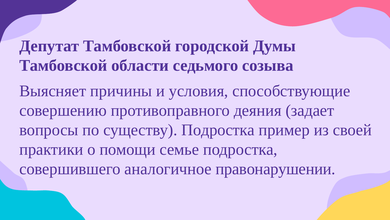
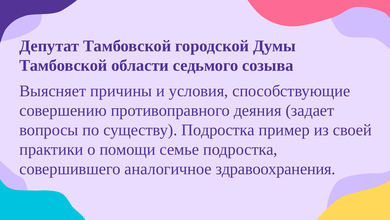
правонарушении: правонарушении -> здравоохранения (276, 169)
